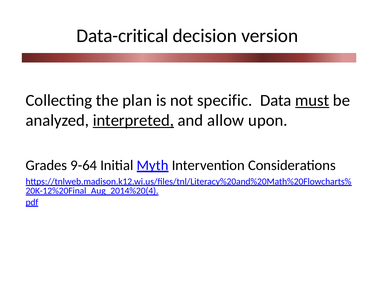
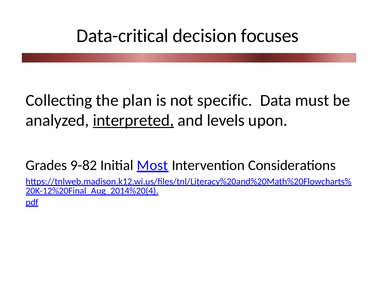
version: version -> focuses (270, 36)
must underline: present -> none (312, 101)
allow: allow -> levels (226, 121)
9-64: 9-64 -> 9-82 (84, 165)
Myth: Myth -> Most (153, 165)
